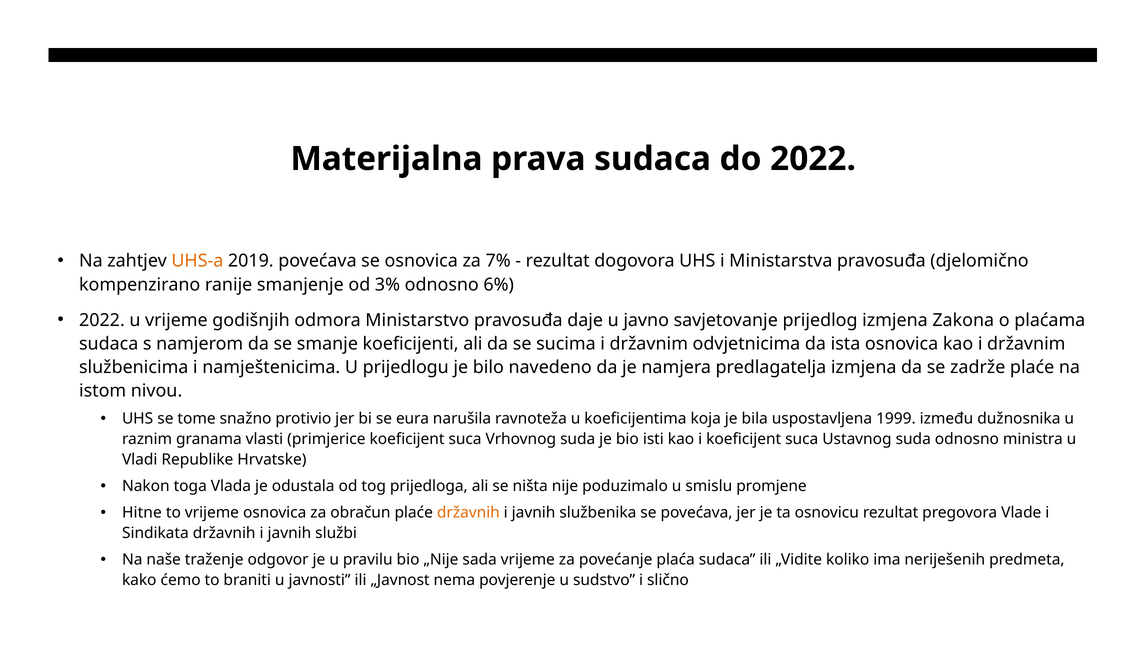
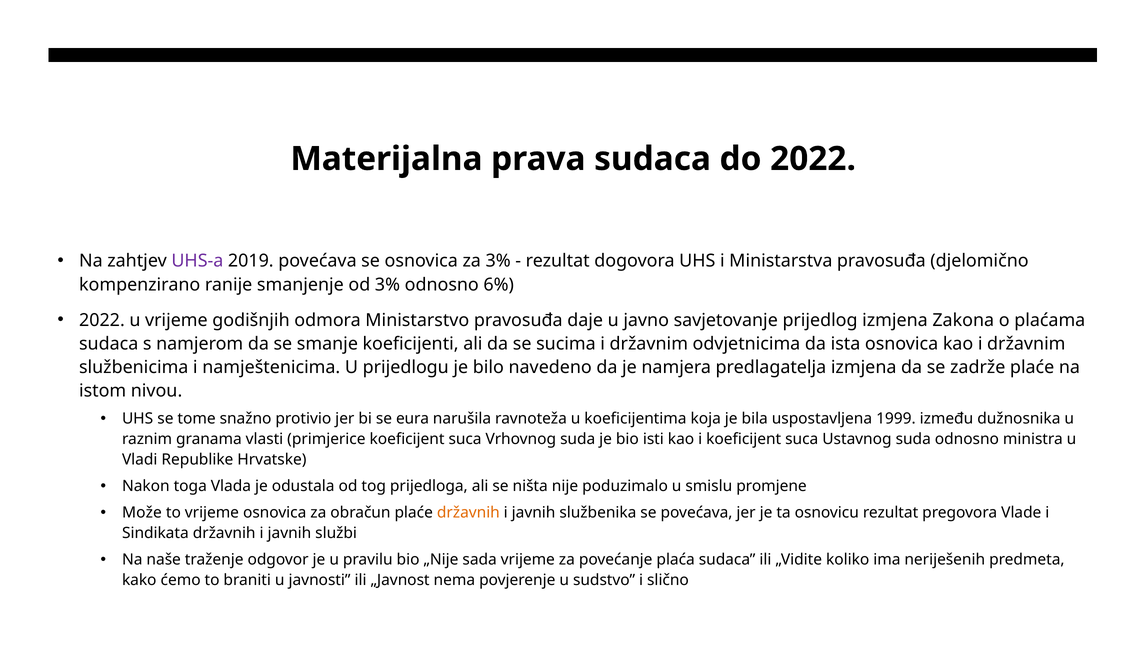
UHS-a colour: orange -> purple (197, 261)
za 7%: 7% -> 3% (498, 261)
Hitne: Hitne -> Može (142, 512)
